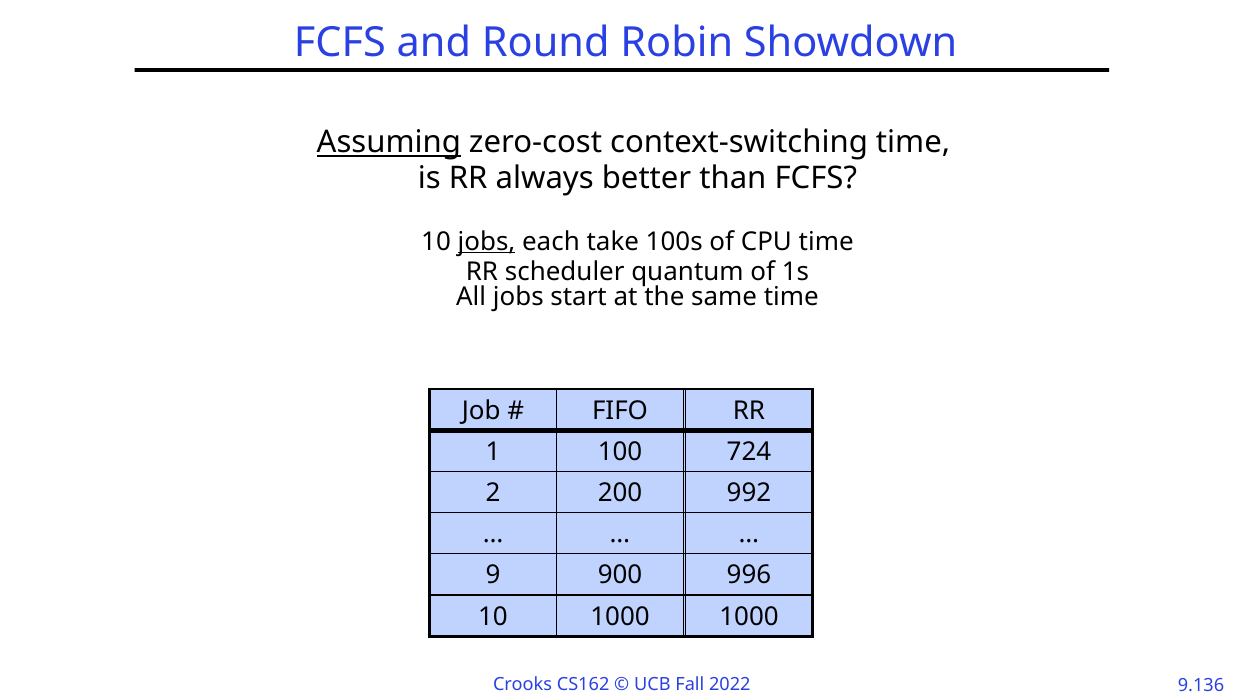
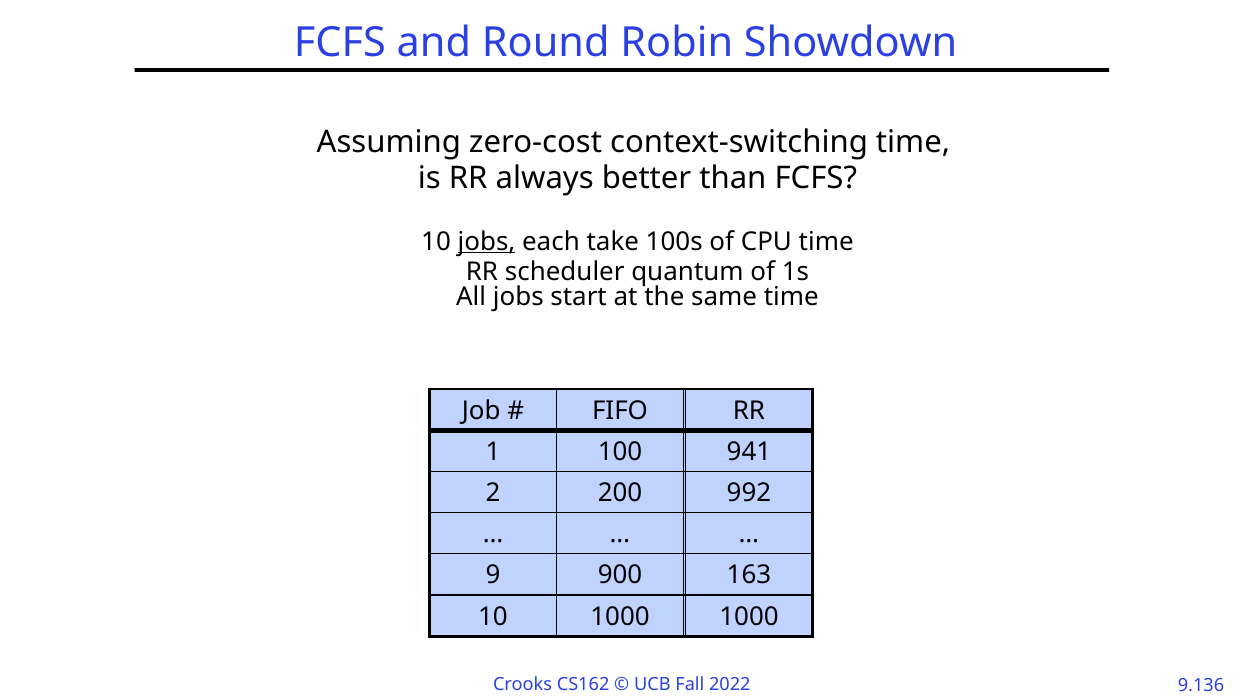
Assuming underline: present -> none (389, 143)
724: 724 -> 941 (749, 452)
996: 996 -> 163 (749, 575)
